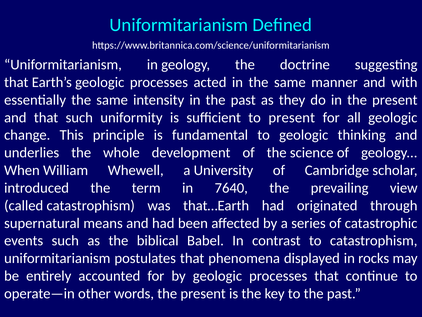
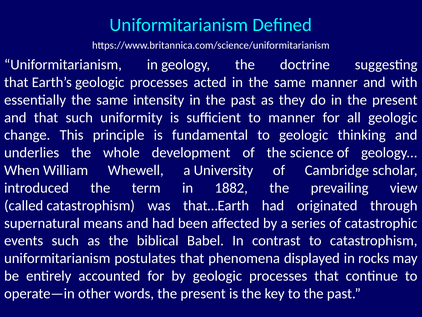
to present: present -> manner (292, 117)
7640: 7640 -> 1882 (231, 188)
